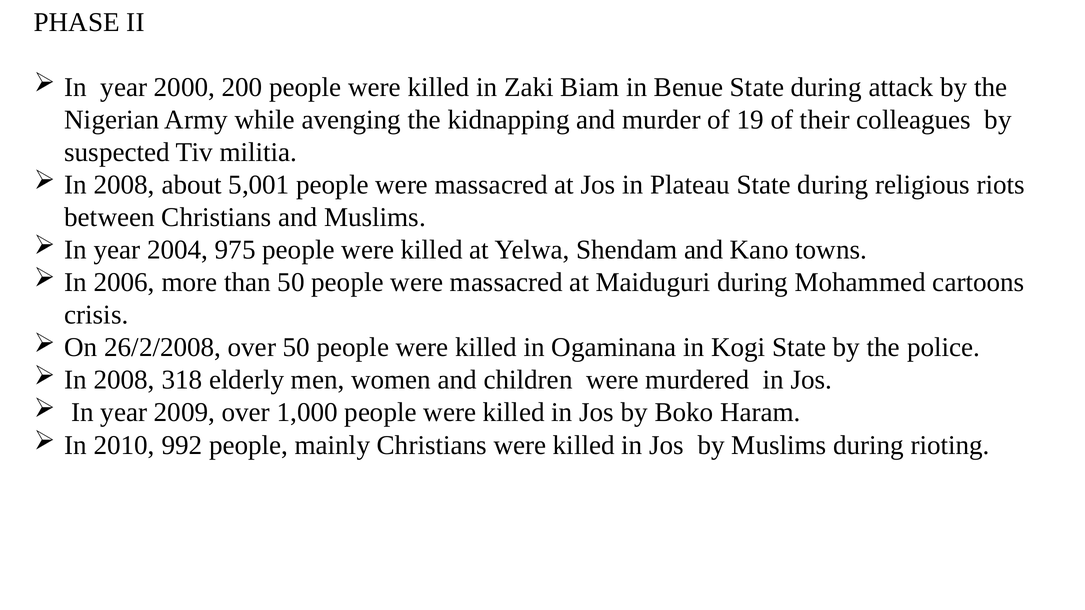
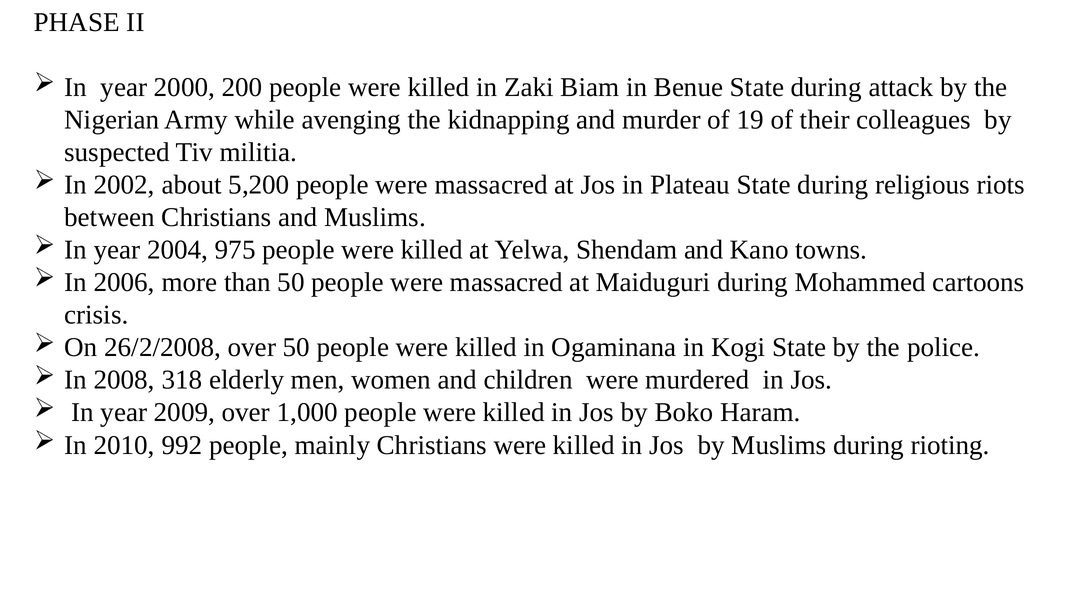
2008: 2008 -> 2002 (124, 185)
5,001: 5,001 -> 5,200 (259, 185)
